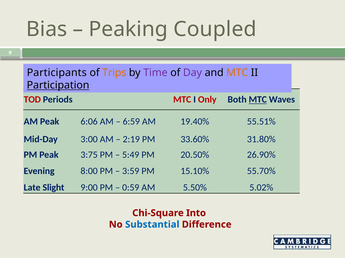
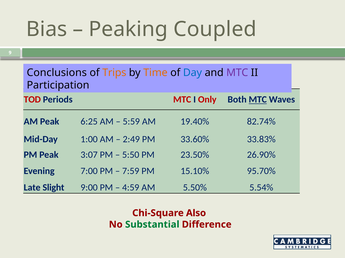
Participants: Participants -> Conclusions (57, 73)
Time colour: purple -> orange (155, 73)
Day colour: purple -> blue (193, 73)
MTC colour: orange -> purple (237, 73)
Participation underline: present -> none (58, 85)
6:06: 6:06 -> 6:25 (89, 122)
6:59: 6:59 -> 5:59 (131, 122)
55.51%: 55.51% -> 82.74% (261, 122)
3:00: 3:00 -> 1:00 (89, 140)
2:19: 2:19 -> 2:49 (131, 140)
31.80%: 31.80% -> 33.83% (261, 140)
3:75: 3:75 -> 3:07 (89, 155)
5:49: 5:49 -> 5:50 (131, 155)
20.50%: 20.50% -> 23.50% (195, 155)
8:00: 8:00 -> 7:00 (89, 172)
3:59: 3:59 -> 7:59 (131, 172)
55.70%: 55.70% -> 95.70% (261, 172)
0:59: 0:59 -> 4:59 (131, 188)
5.02%: 5.02% -> 5.54% (261, 188)
Into: Into -> Also (196, 214)
Substantial colour: blue -> green (152, 225)
